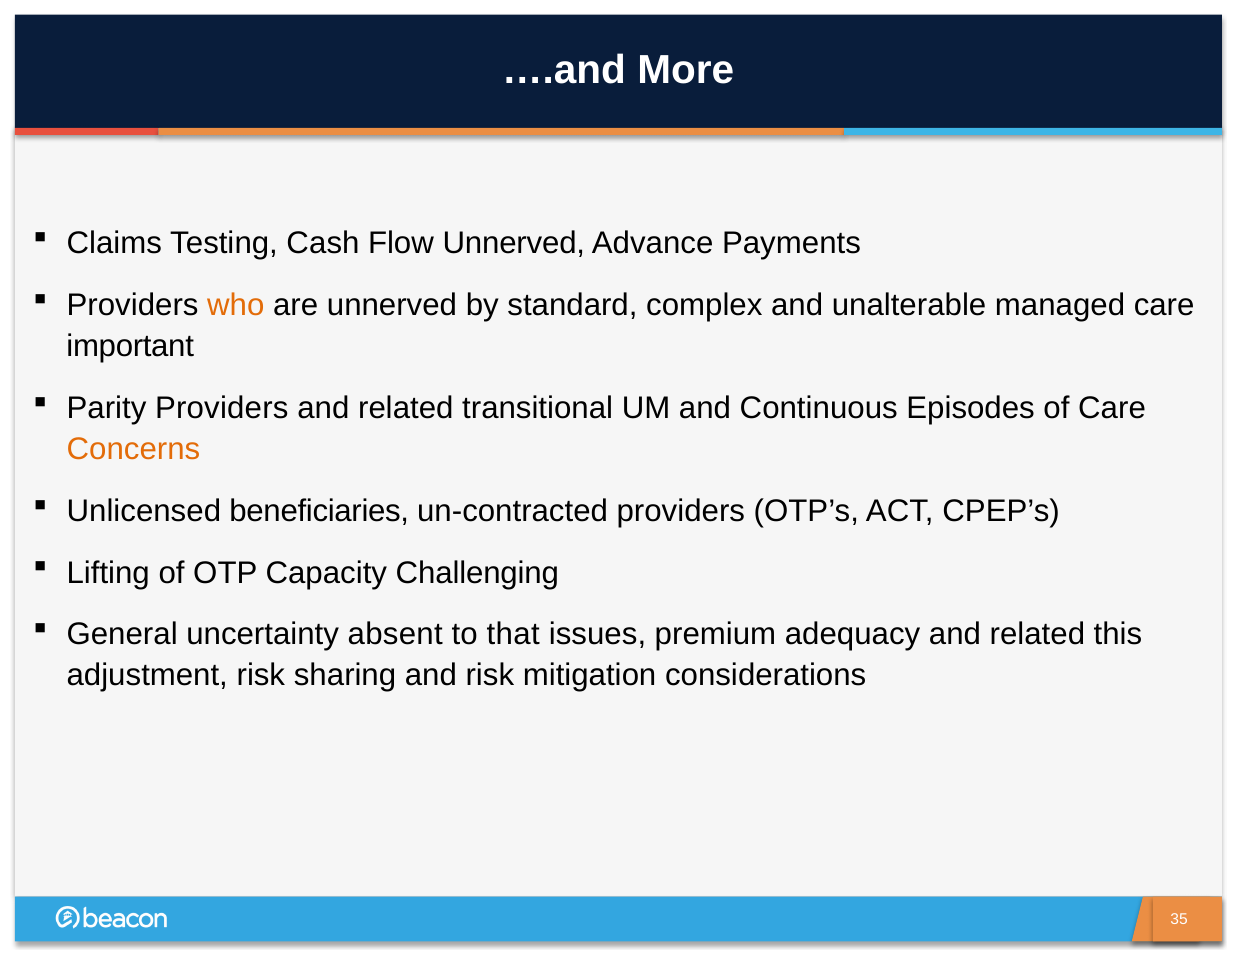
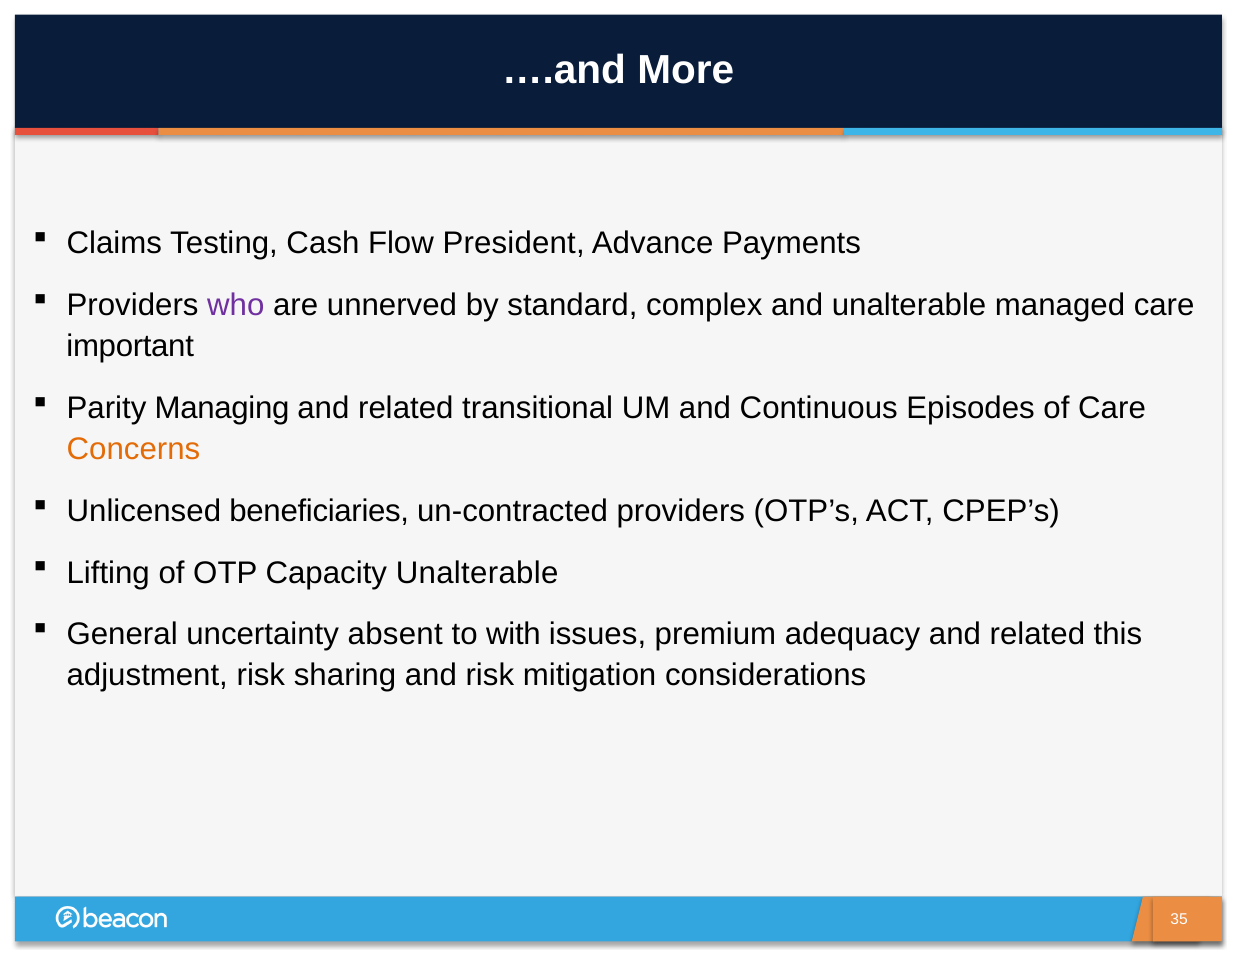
Flow Unnerved: Unnerved -> President (514, 244)
who colour: orange -> purple (236, 305)
Parity Providers: Providers -> Managing (222, 408)
Capacity Challenging: Challenging -> Unalterable (477, 573)
that: that -> with (514, 635)
